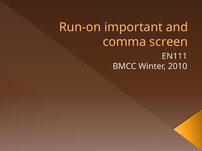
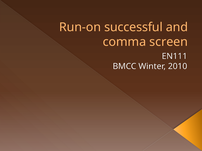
important: important -> successful (134, 27)
